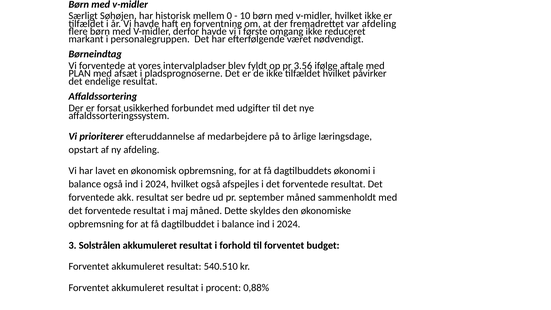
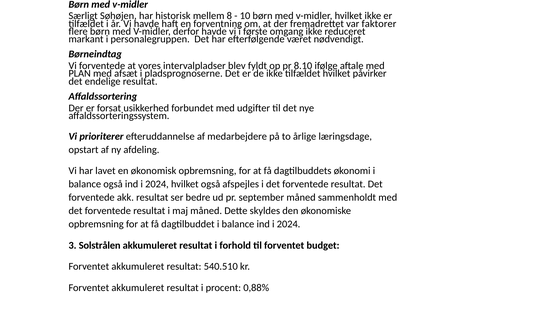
0: 0 -> 8 (229, 16)
var afdeling: afdeling -> faktorer (379, 24)
3.56: 3.56 -> 8.10 (303, 66)
